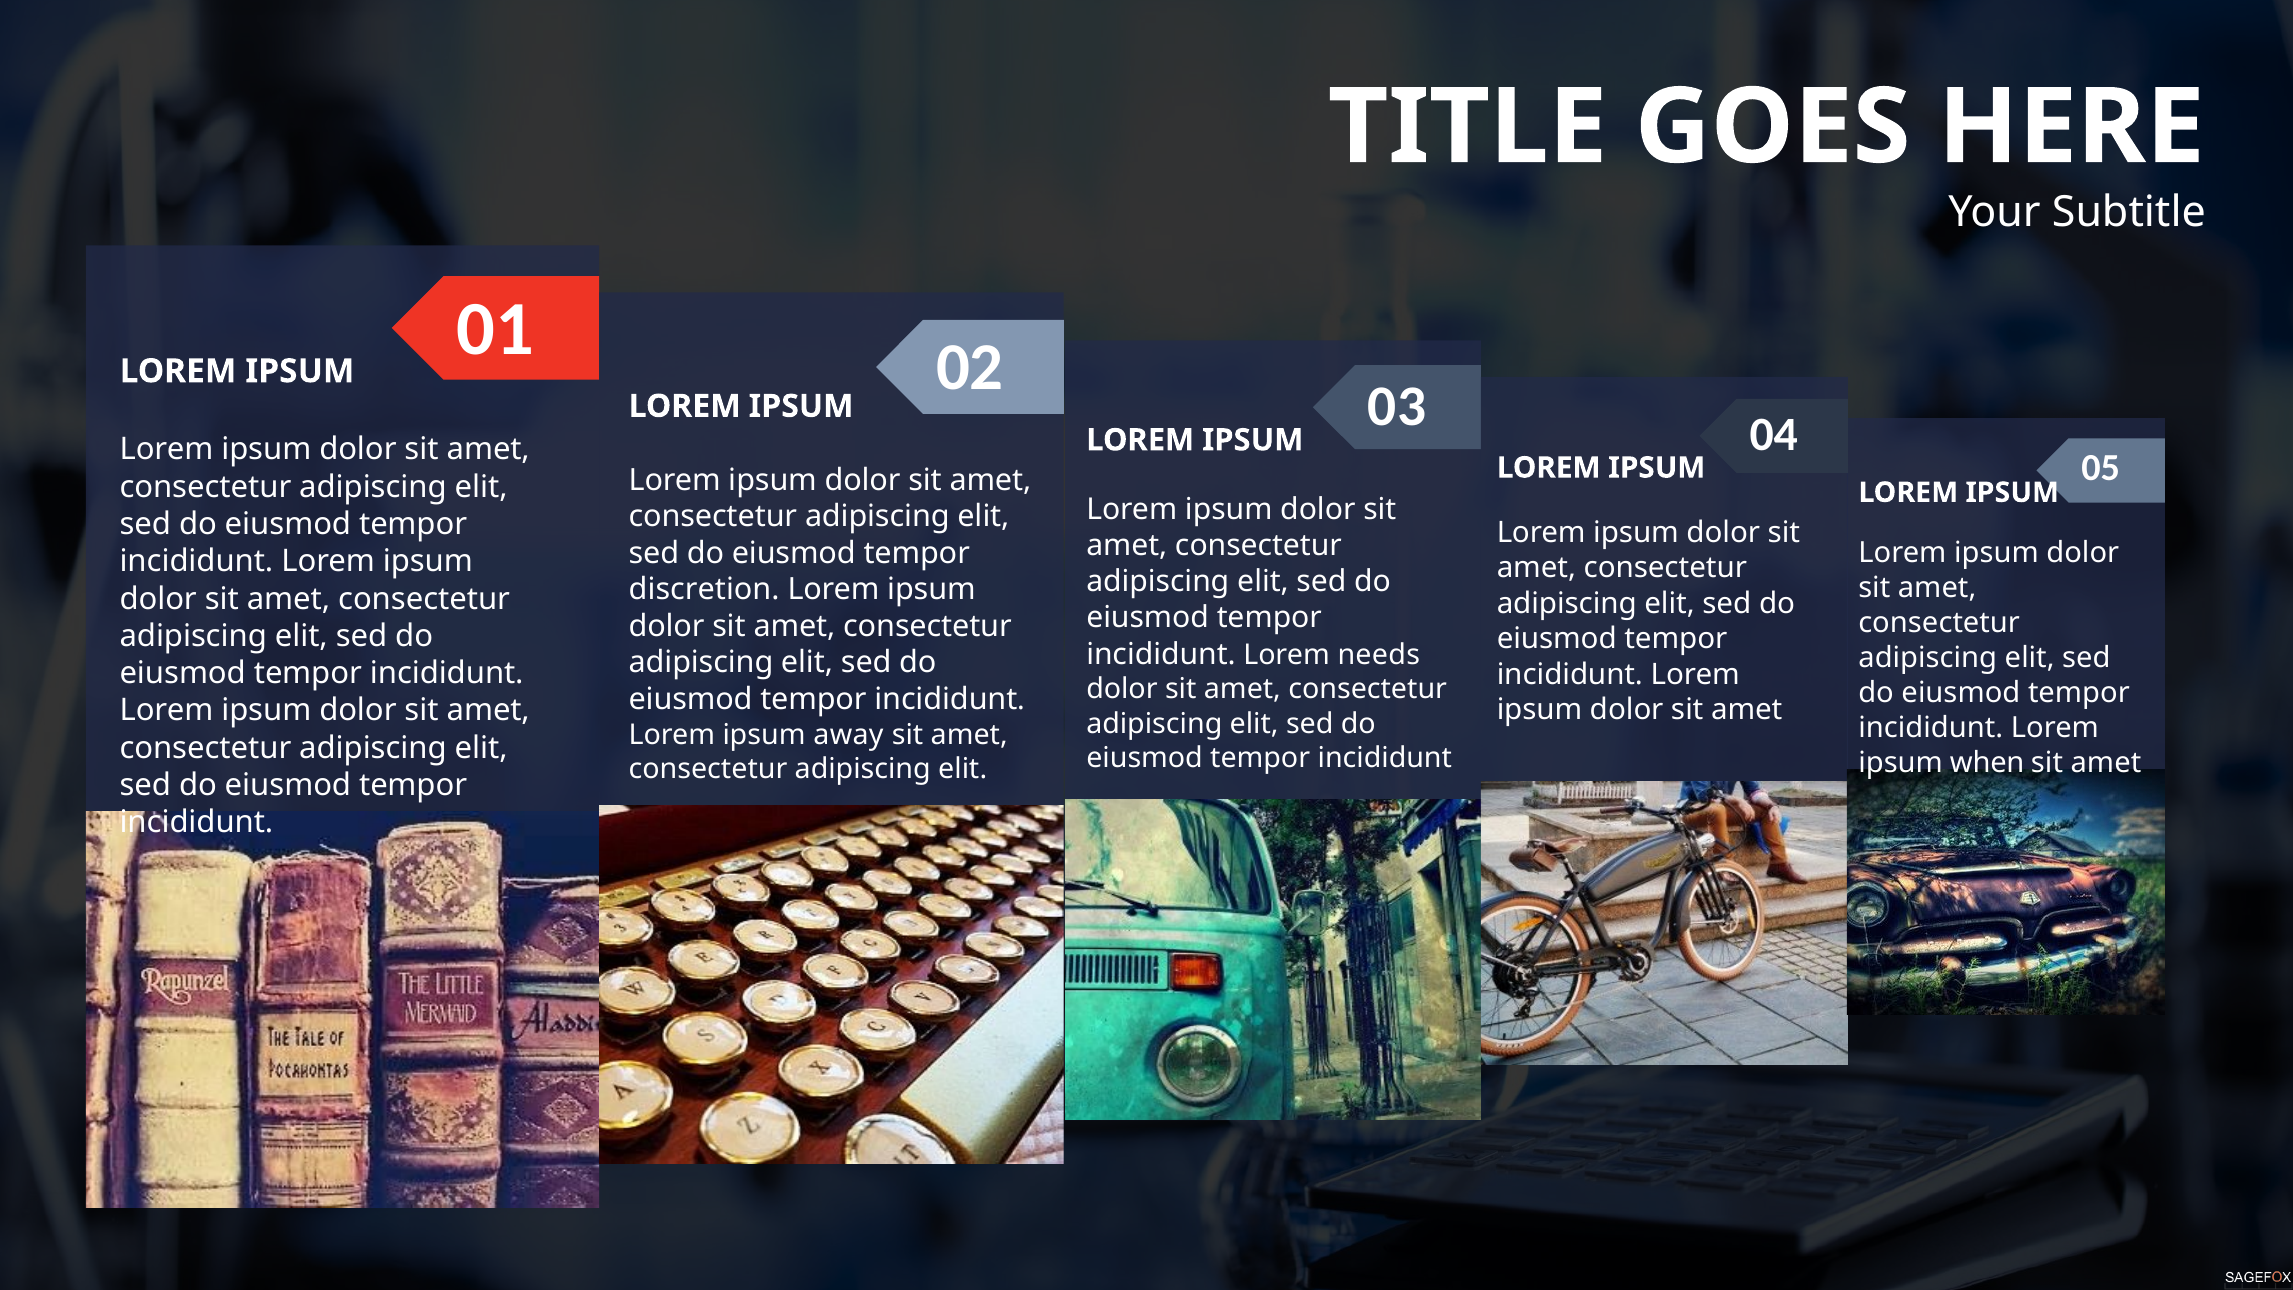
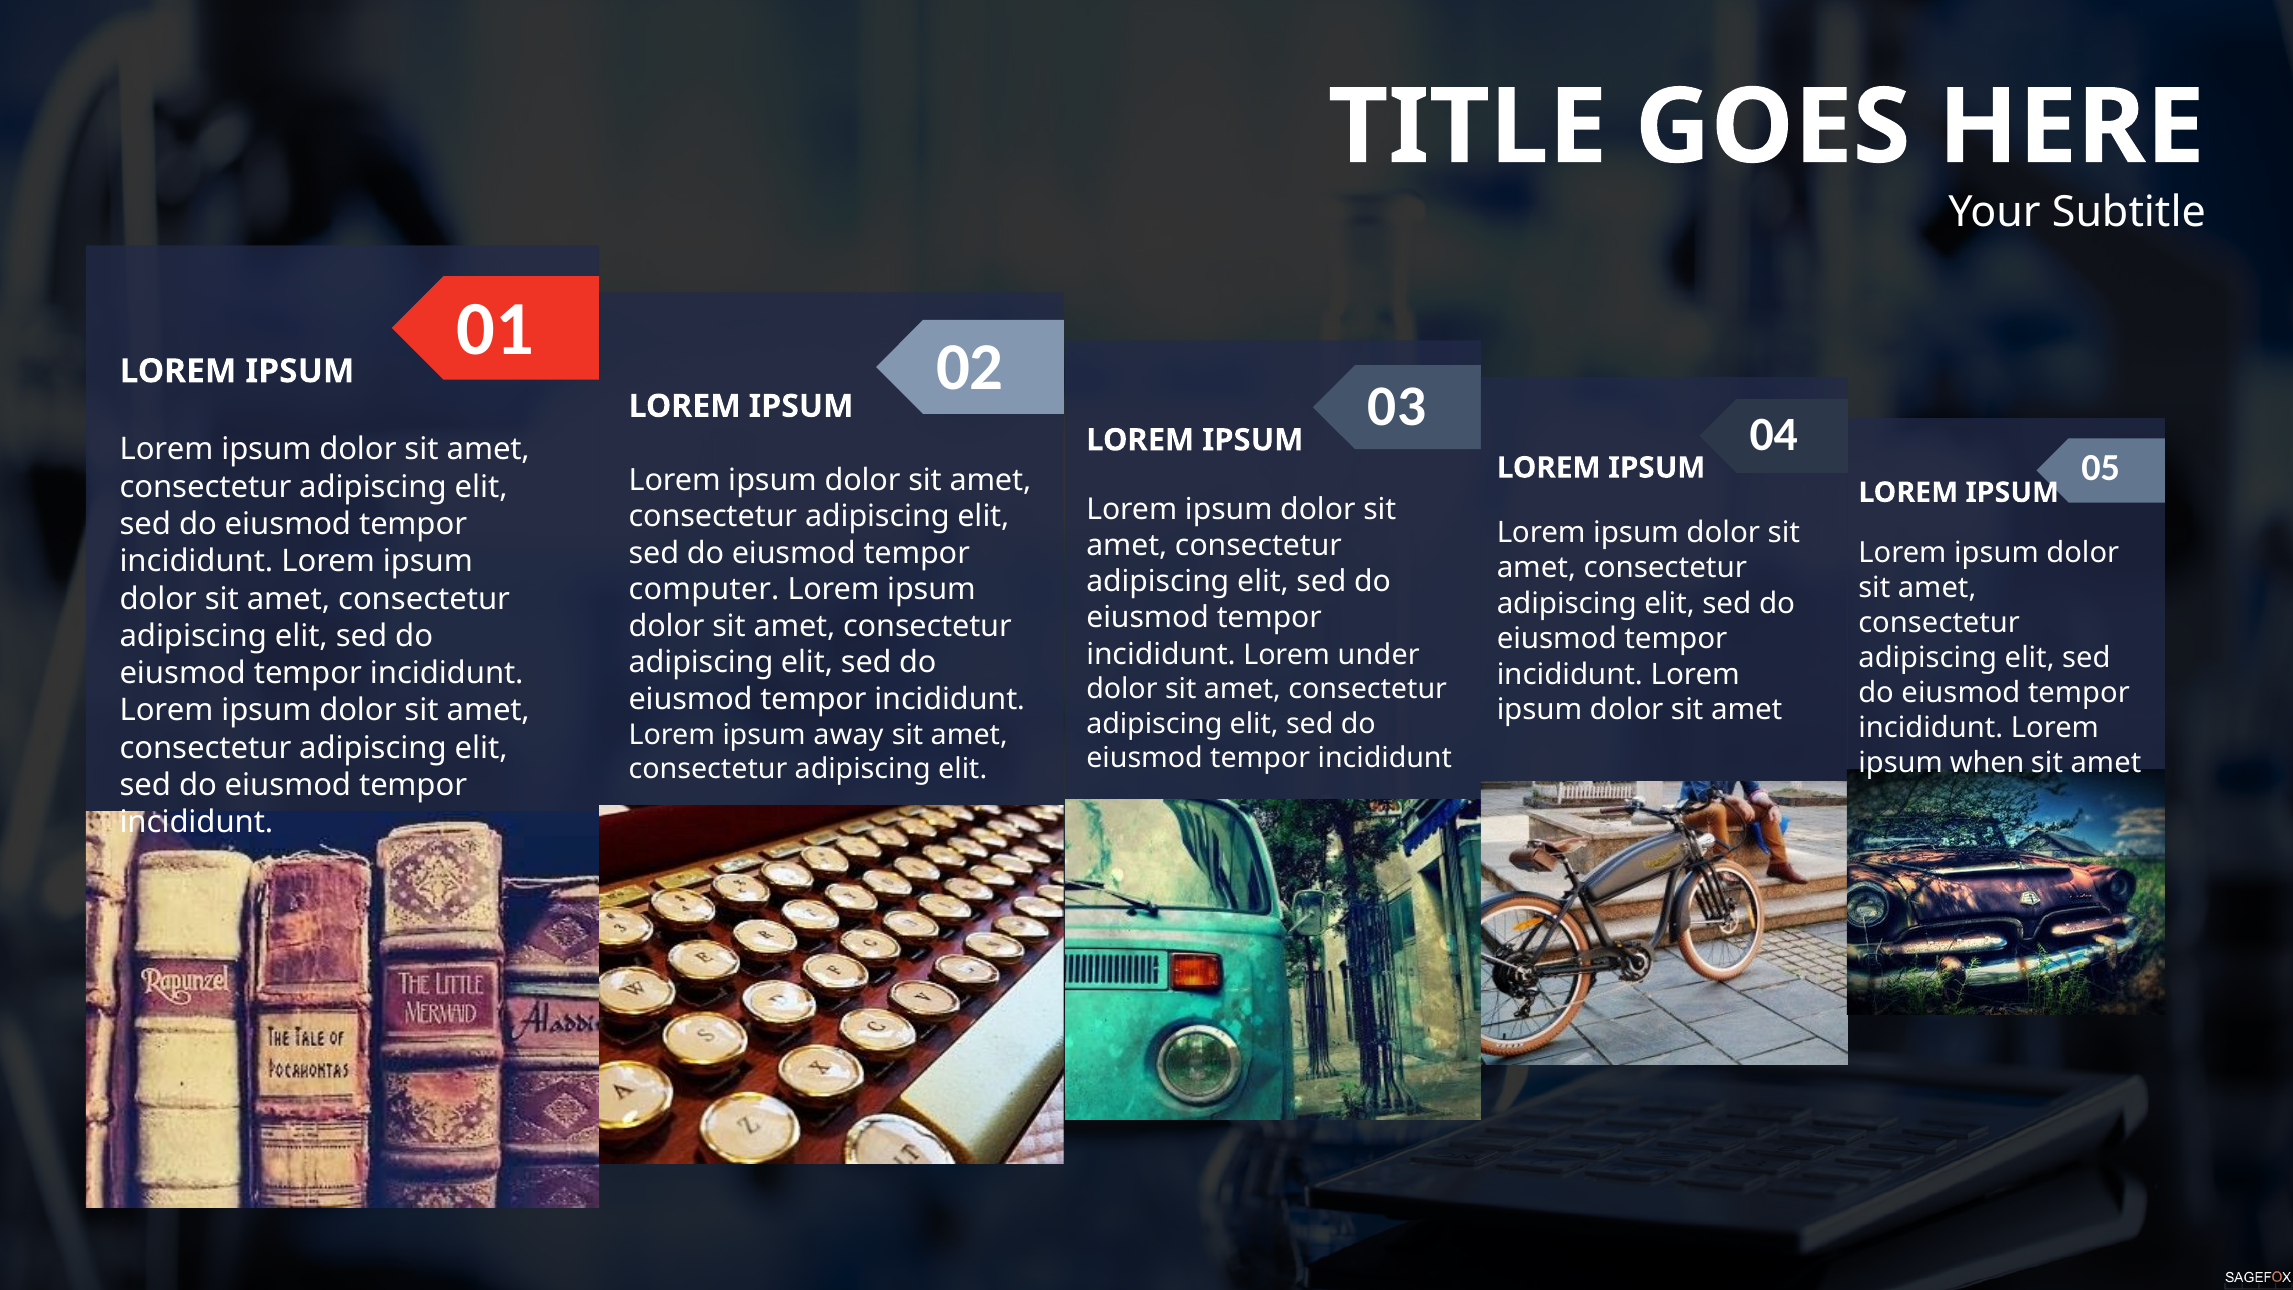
discretion: discretion -> computer (704, 590)
needs: needs -> under (1379, 655)
